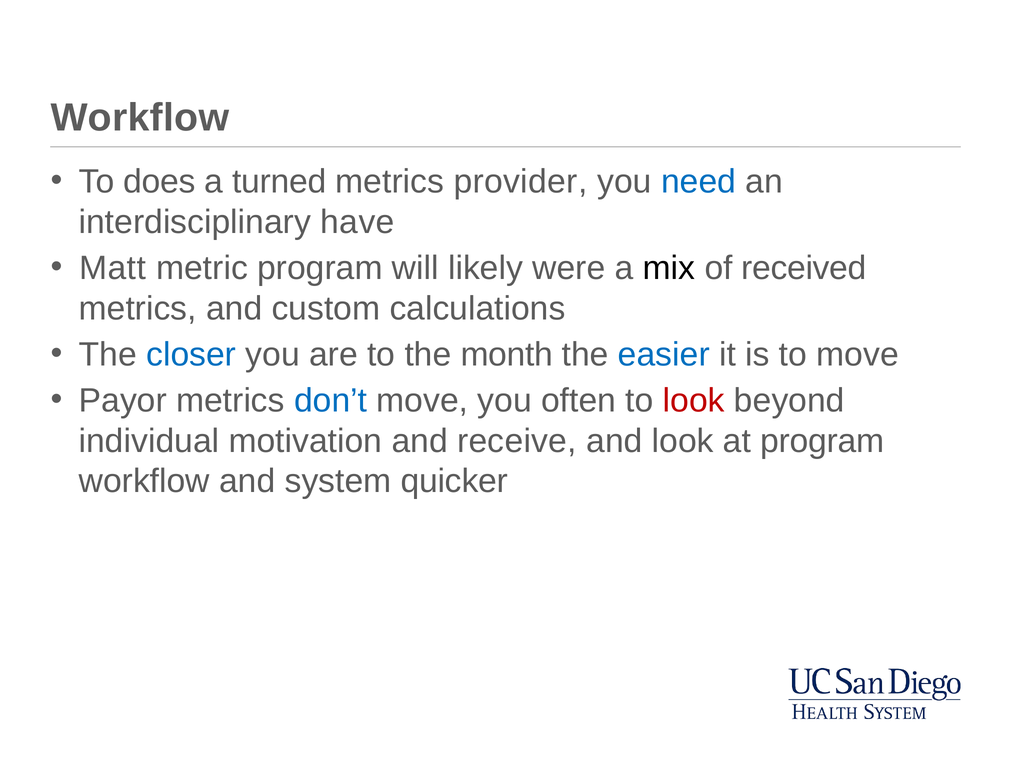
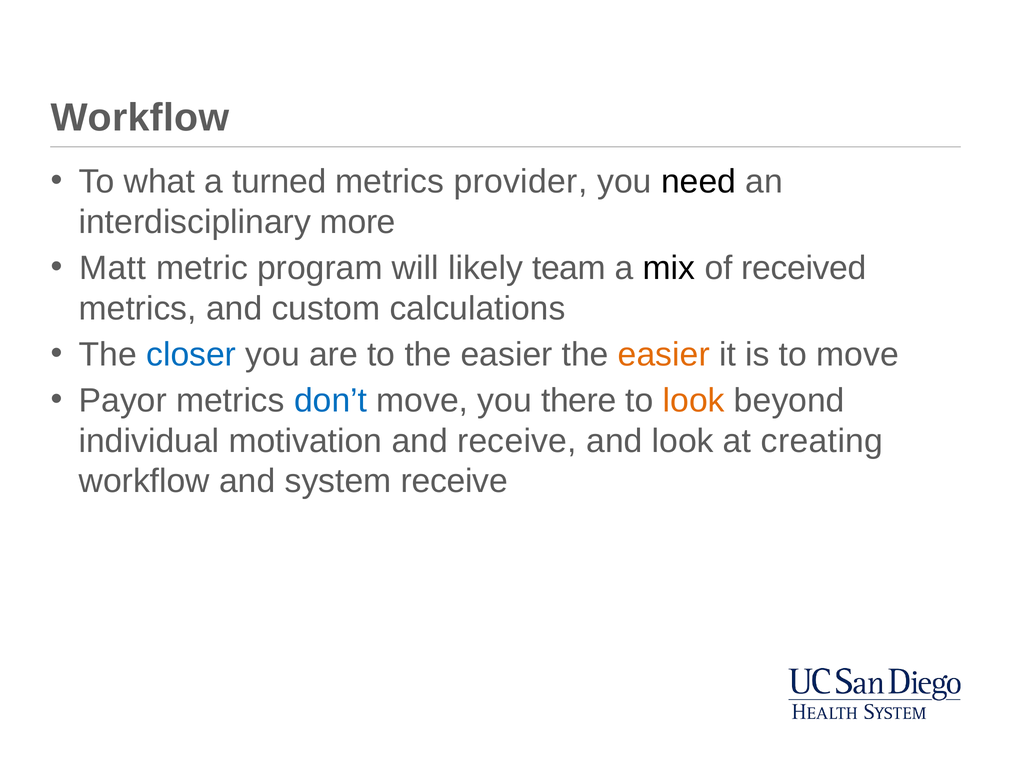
does: does -> what (159, 182)
need colour: blue -> black (699, 182)
have: have -> more (358, 222)
were: were -> team (569, 268)
to the month: month -> easier (507, 355)
easier colour: blue -> orange (664, 355)
often: often -> there (579, 401)
look colour: red -> orange (694, 401)
at program: program -> creating (822, 441)
system quicker: quicker -> receive (454, 481)
